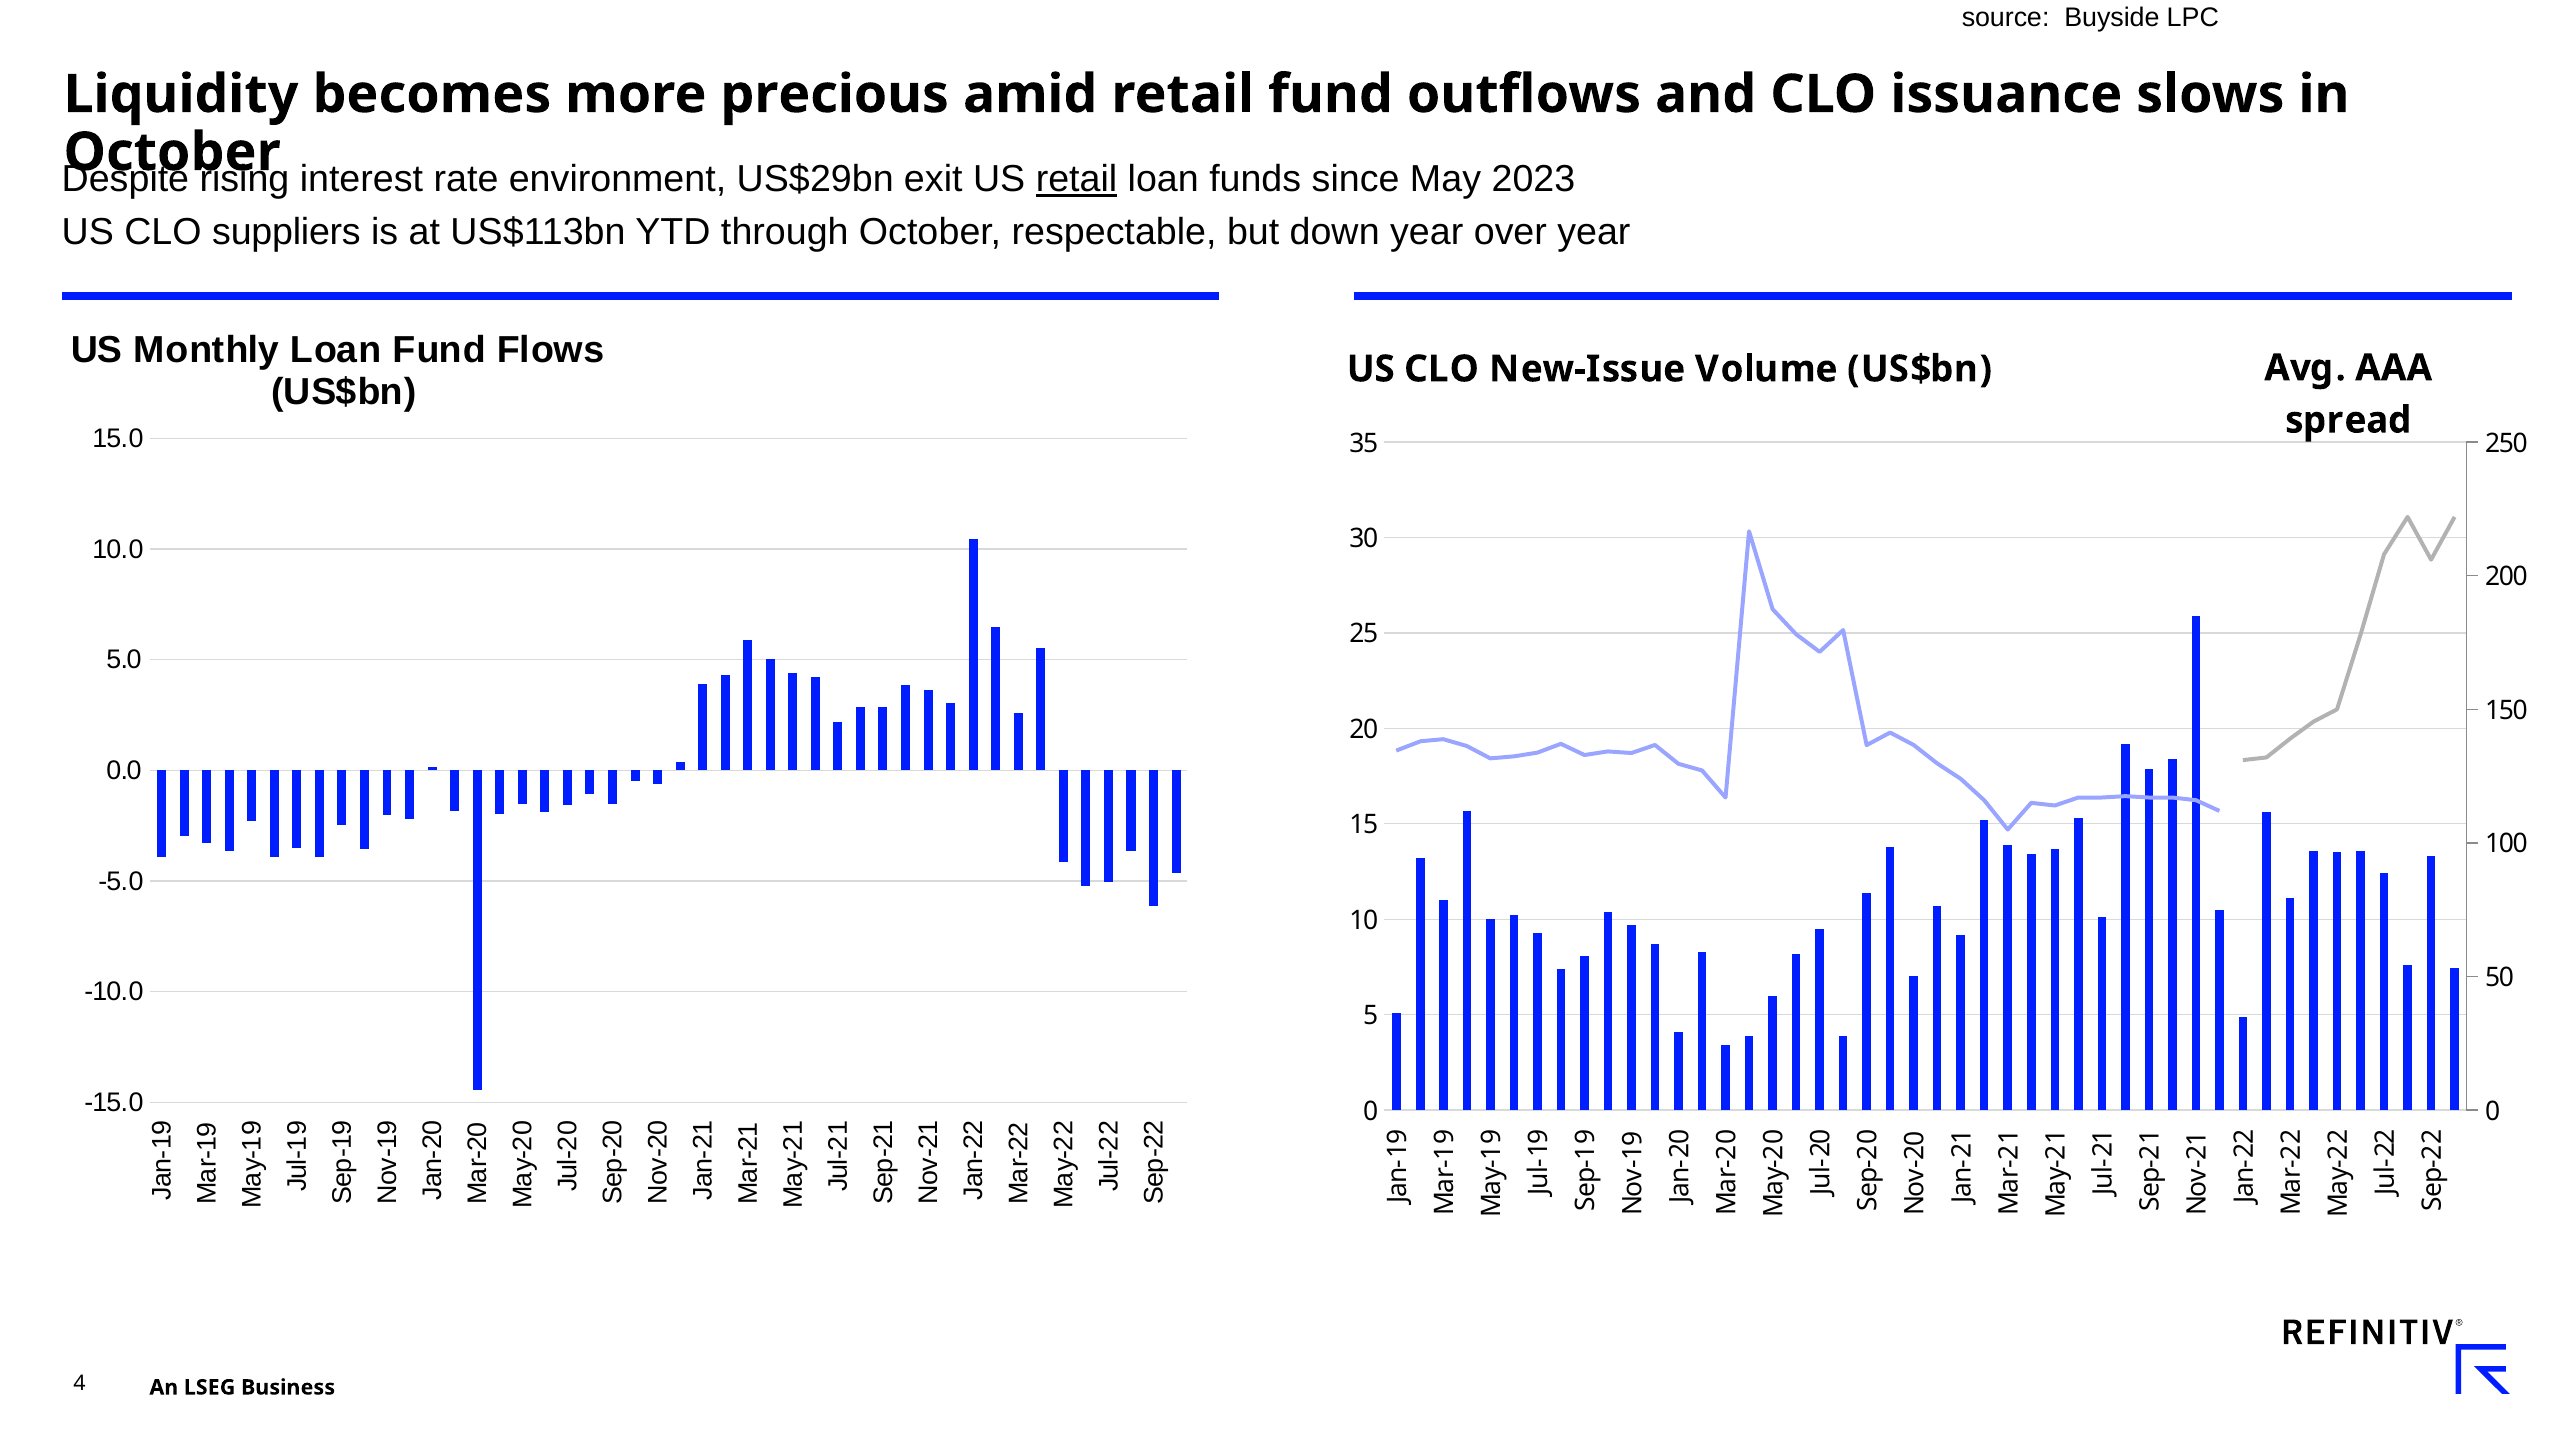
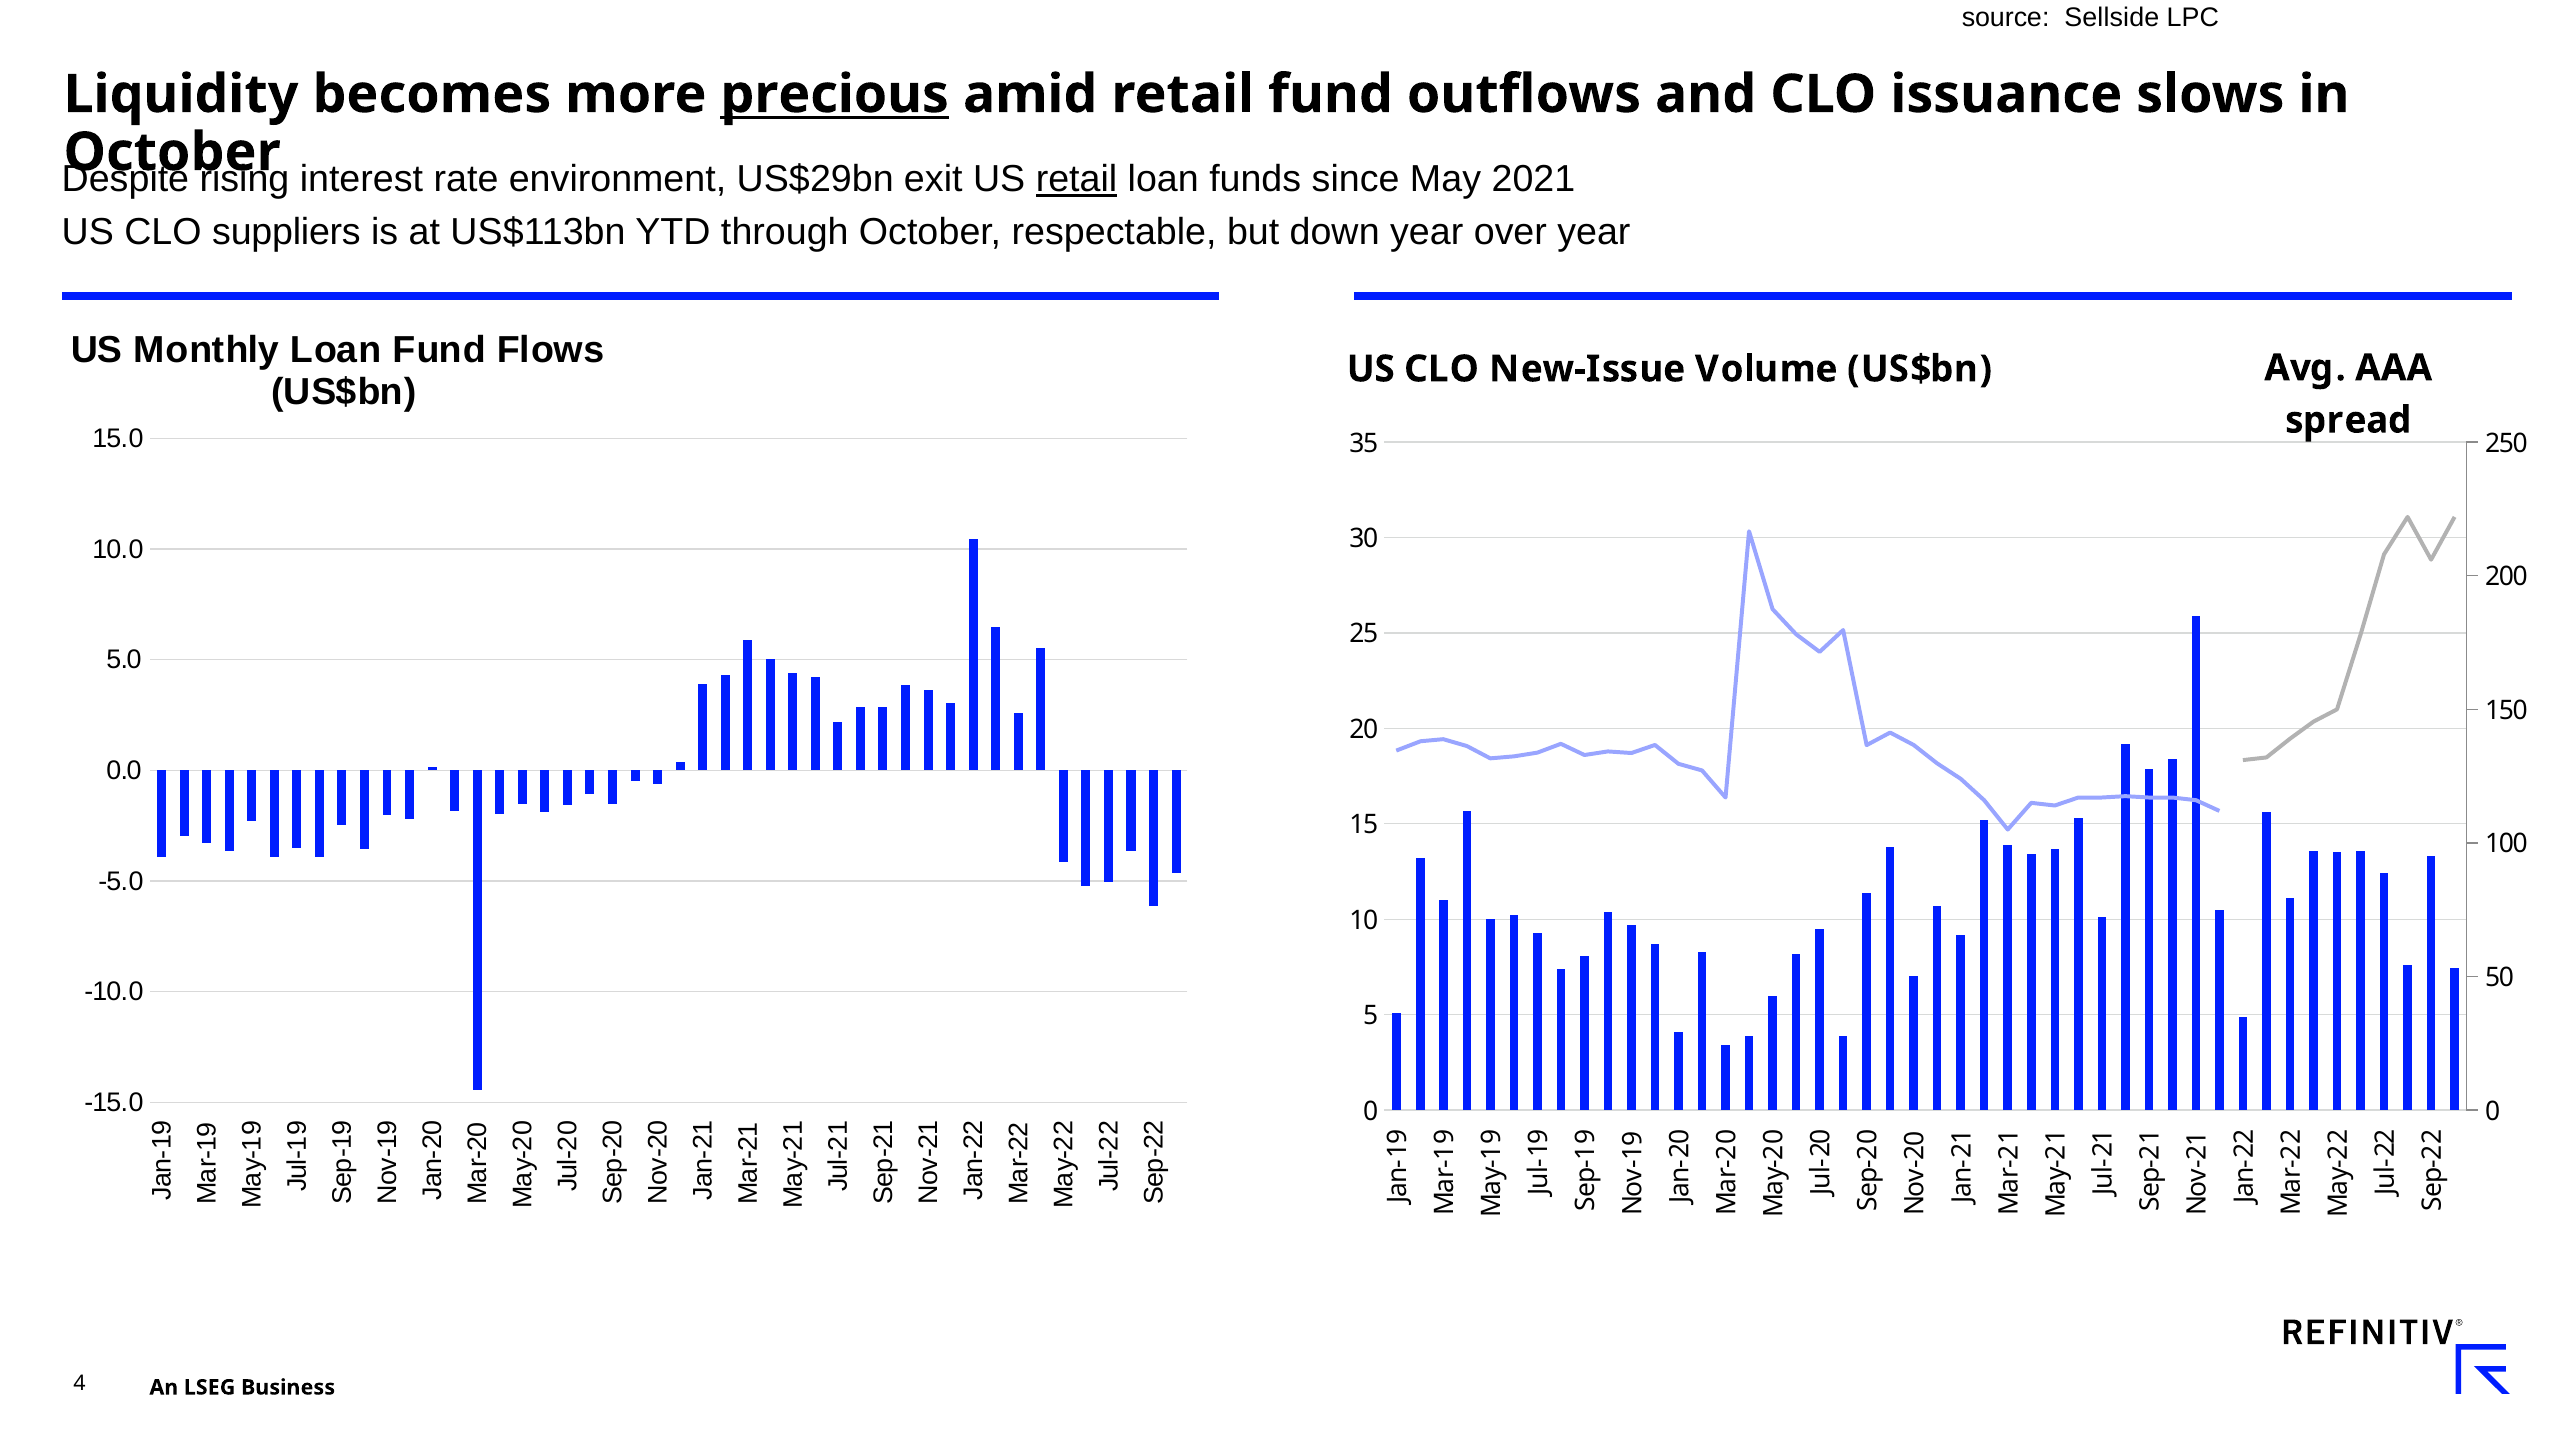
Buyside: Buyside -> Sellside (2112, 18)
precious underline: none -> present (835, 94)
2023: 2023 -> 2021 (1533, 179)
